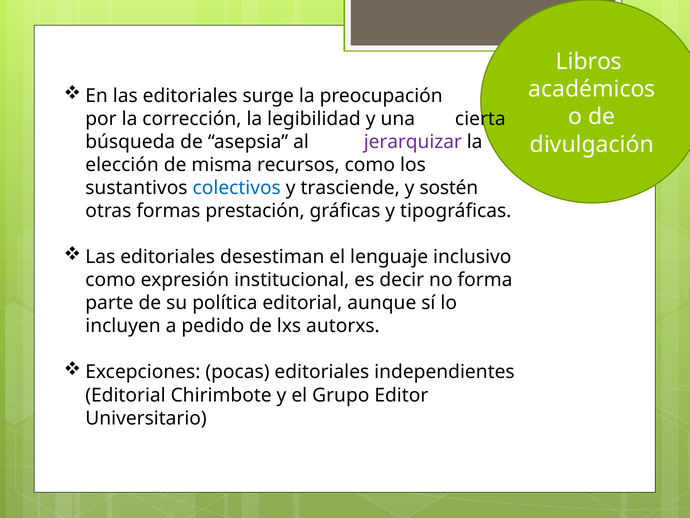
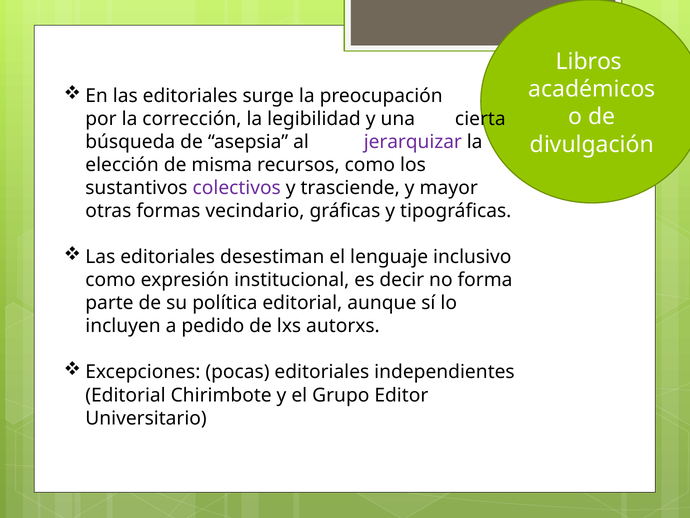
colectivos colour: blue -> purple (237, 188)
sostén: sostén -> mayor (449, 188)
prestación: prestación -> vecindario (255, 211)
